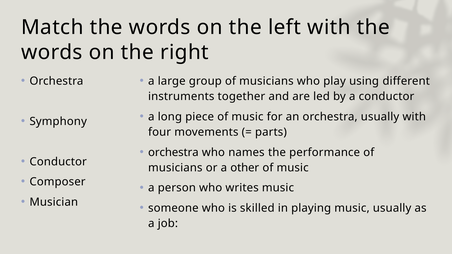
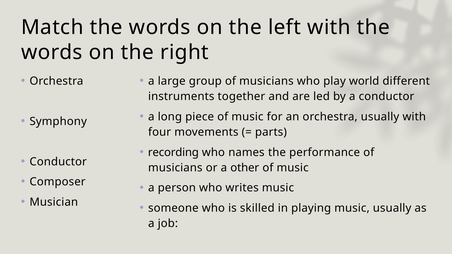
using: using -> world (364, 81)
orchestra: orchestra -> recording (173, 152)
